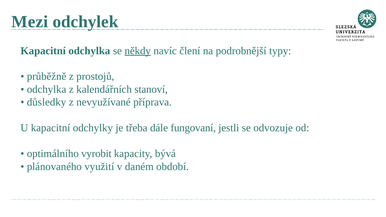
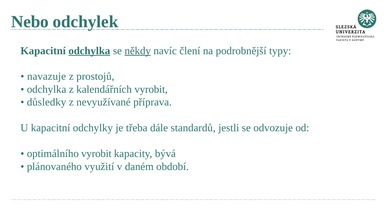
Mezi: Mezi -> Nebo (30, 22)
odchylka underline: none -> present (89, 51)
průběžně: průběžně -> navazuje (47, 77)
kalendářních stanoví: stanoví -> vyrobit (151, 89)
fungovaní: fungovaní -> standardů (193, 128)
